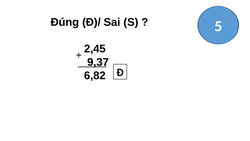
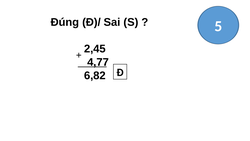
9,37: 9,37 -> 4,77 (98, 62)
